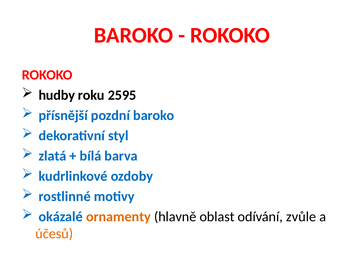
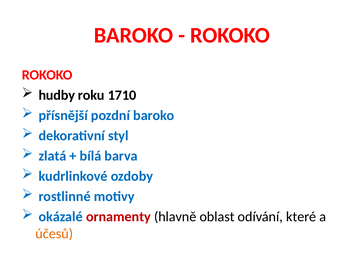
2595: 2595 -> 1710 (122, 95)
ornamenty colour: orange -> red (118, 217)
zvůle: zvůle -> které (301, 217)
